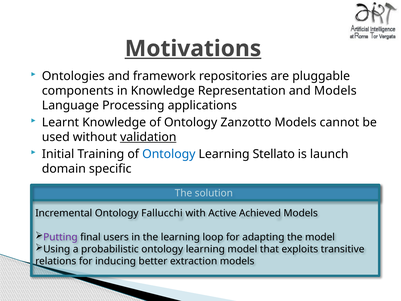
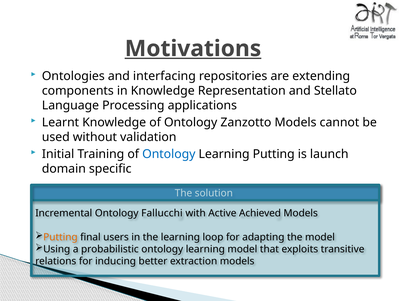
framework: framework -> interfacing (164, 76)
pluggable: pluggable -> extending (321, 76)
and Models: Models -> Stellato (335, 91)
validation underline: present -> none (148, 137)
Learning Stellato: Stellato -> Putting (274, 154)
Putting colour: purple -> orange (60, 237)
